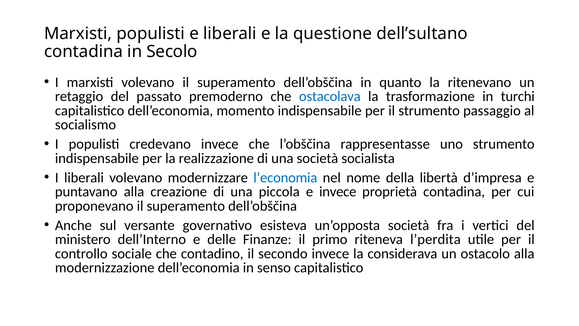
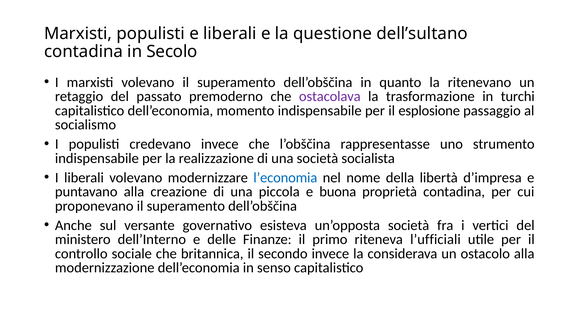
ostacolava colour: blue -> purple (330, 96)
il strumento: strumento -> esplosione (429, 110)
e invece: invece -> buona (338, 192)
l’perdita: l’perdita -> l’ufficiali (435, 239)
contadino: contadino -> britannica (212, 253)
